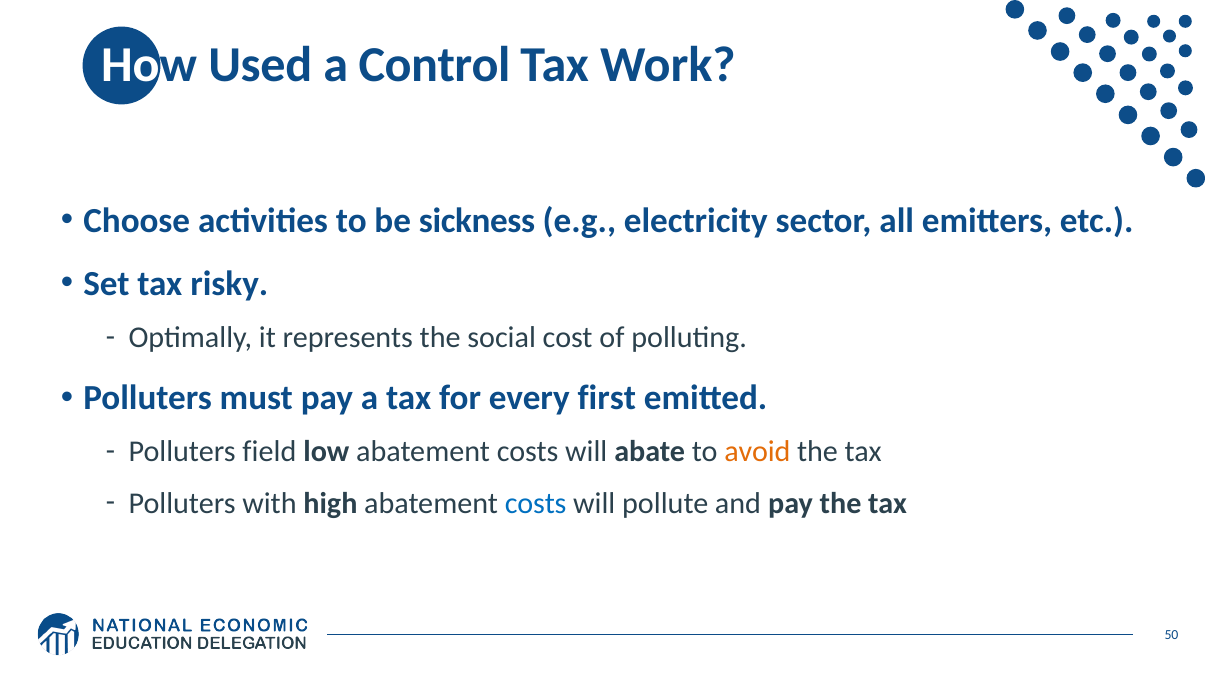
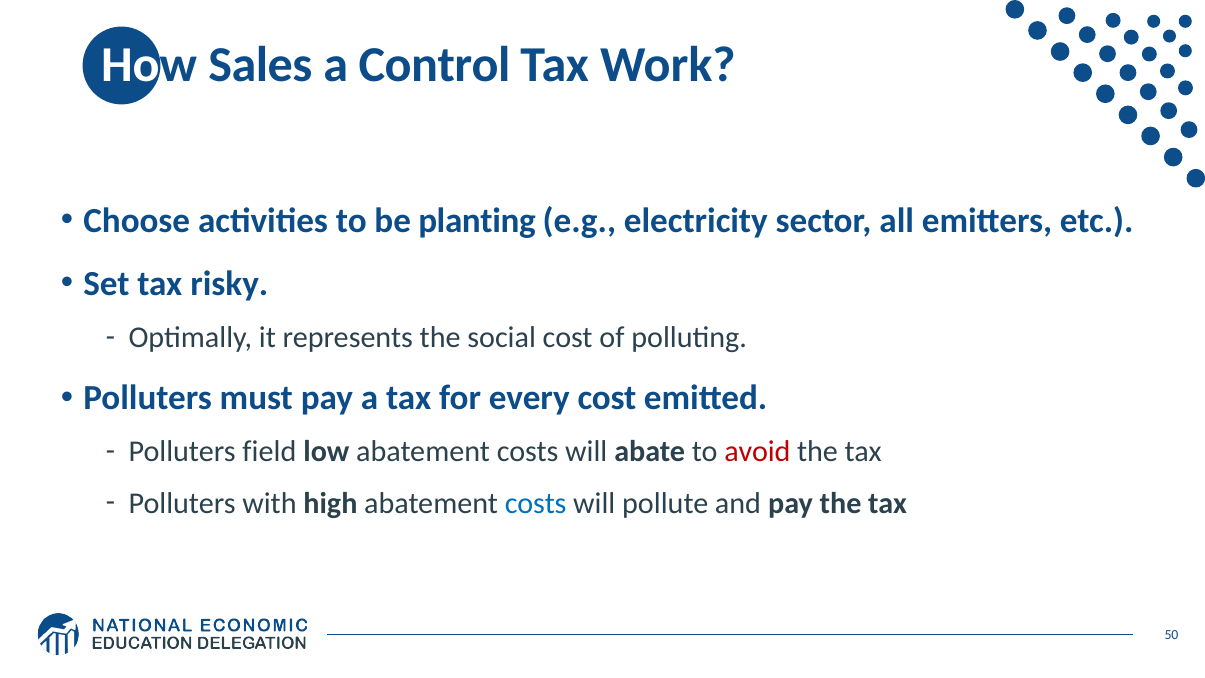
Used: Used -> Sales (260, 65)
sickness: sickness -> planting (477, 220)
every first: first -> cost (607, 398)
avoid colour: orange -> red (757, 452)
